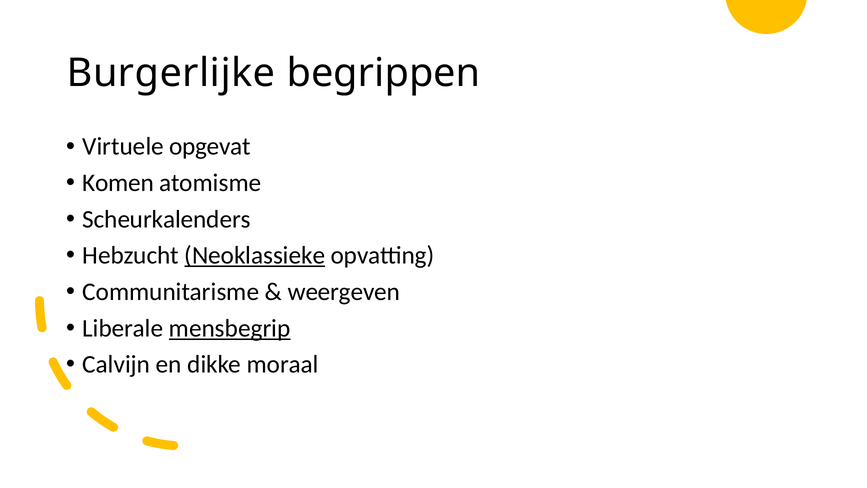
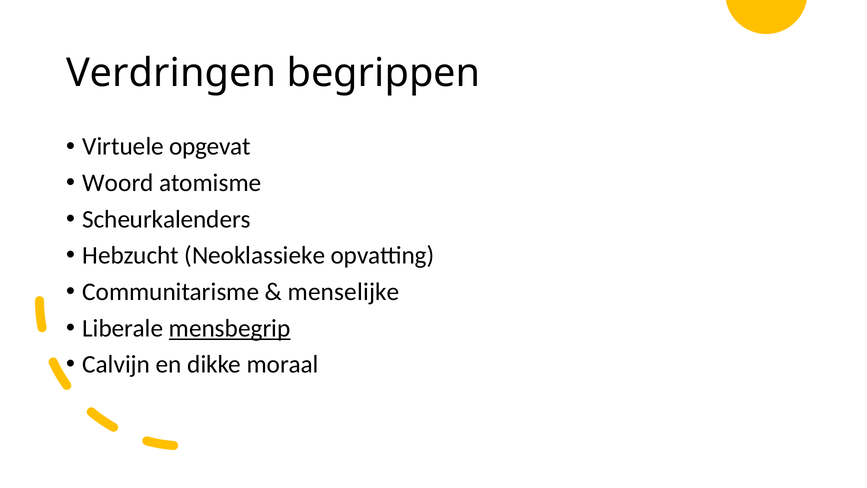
Burgerlijke: Burgerlijke -> Verdringen (171, 73)
Komen: Komen -> Woord (118, 183)
Neoklassieke underline: present -> none (255, 255)
weergeven: weergeven -> menselijke (344, 292)
